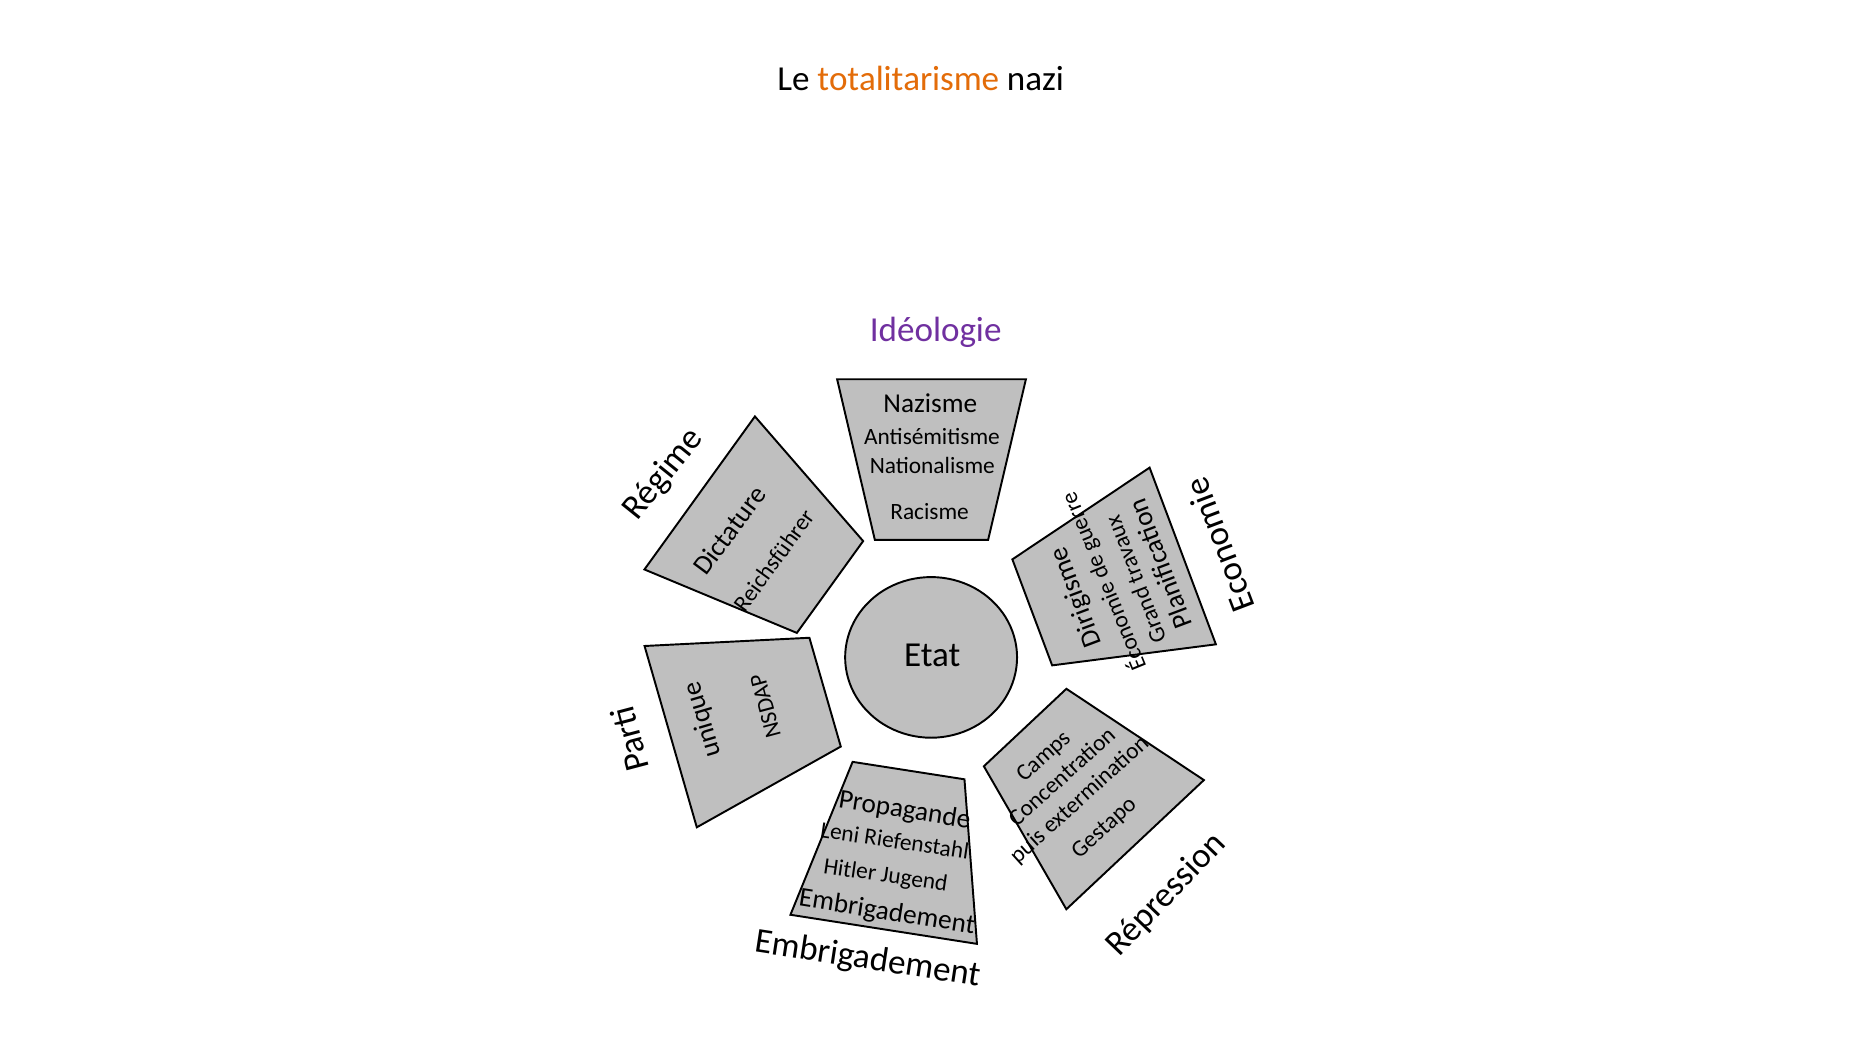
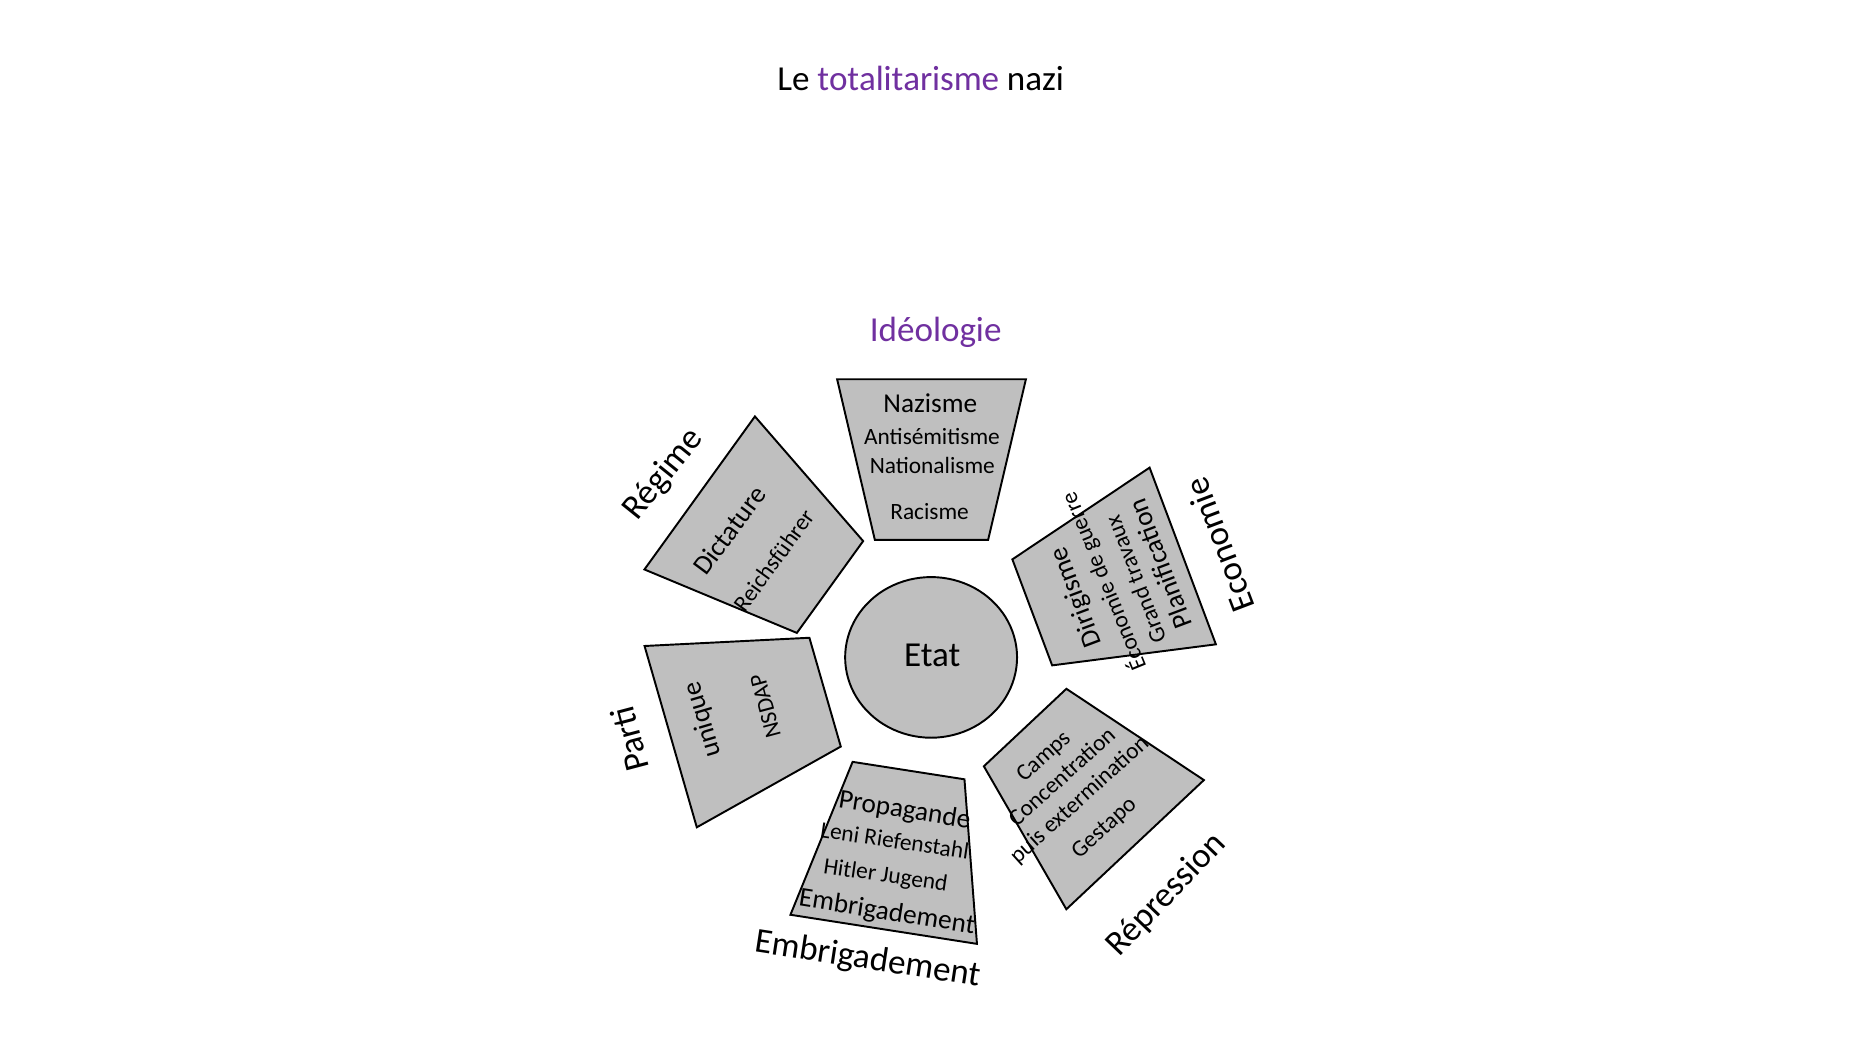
totalitarisme colour: orange -> purple (908, 79)
